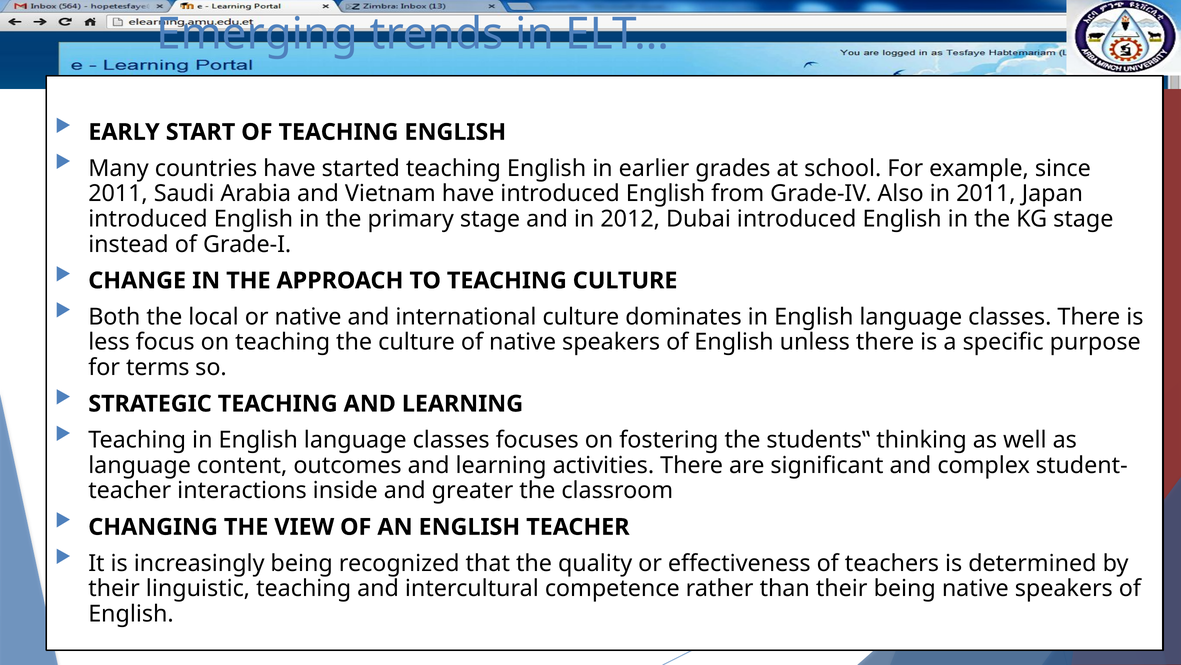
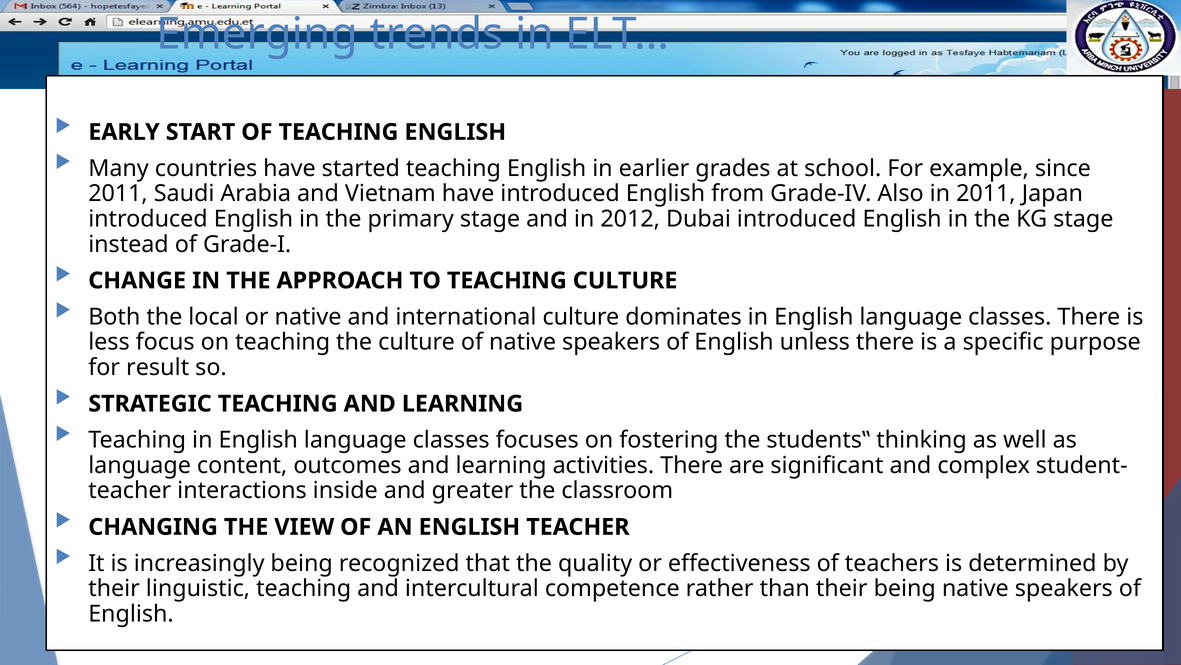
terms: terms -> result (158, 367)
